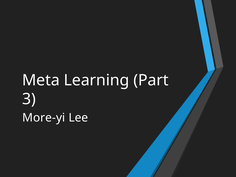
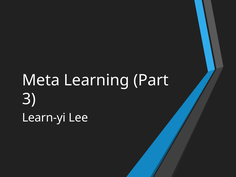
More-yi: More-yi -> Learn-yi (44, 118)
